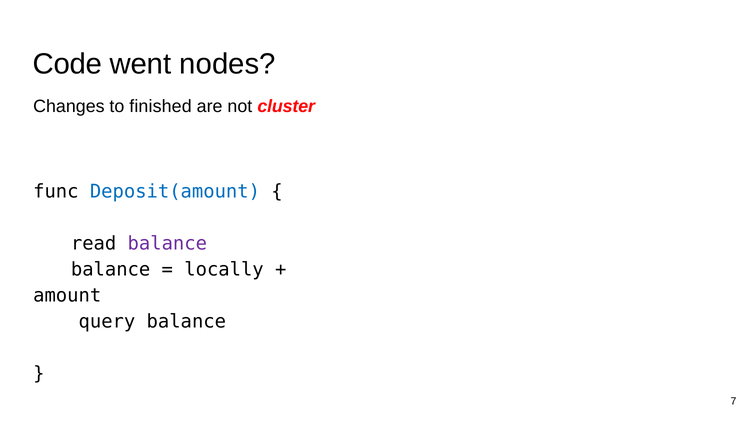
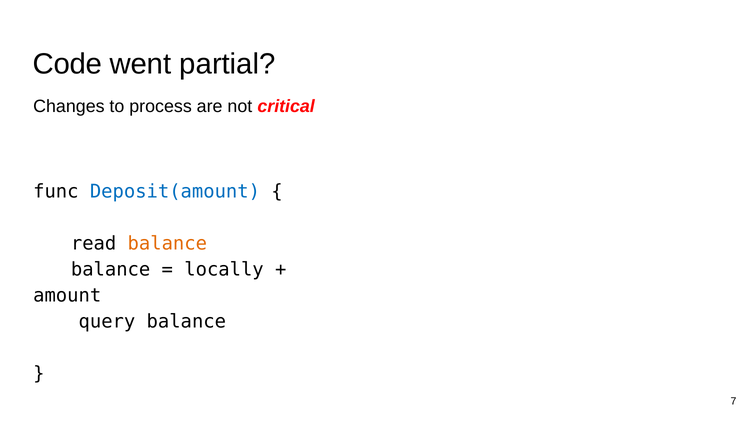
nodes: nodes -> partial (228, 64)
finished: finished -> process (161, 107)
cluster: cluster -> critical (286, 107)
balance colour: purple -> orange (167, 244)
